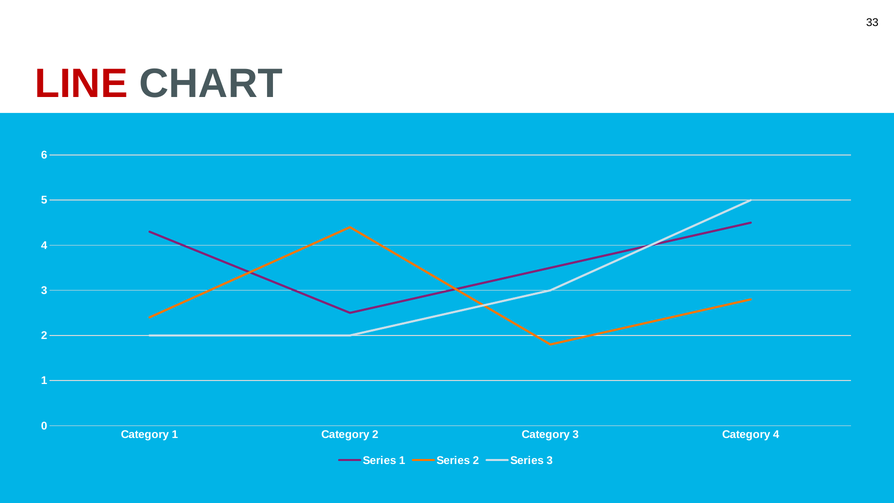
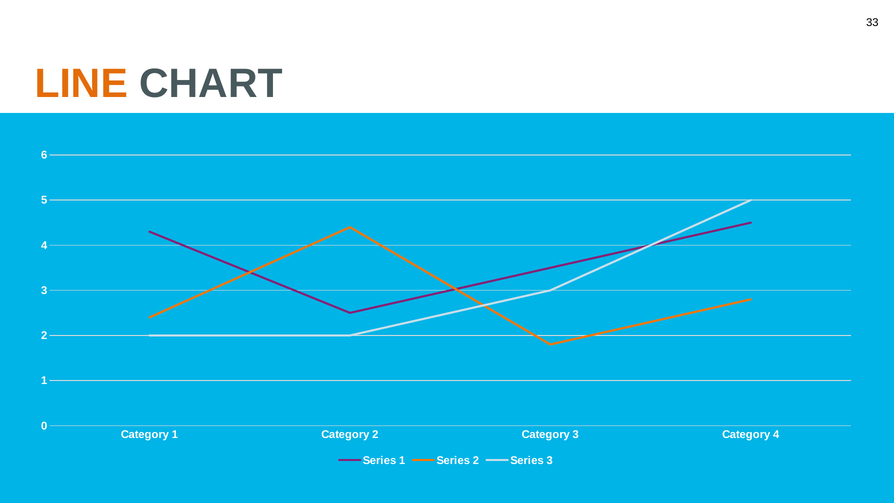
LINE colour: red -> orange (81, 84)
